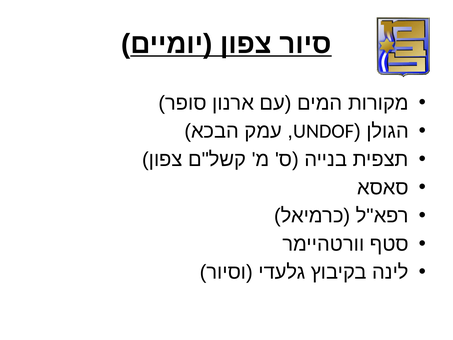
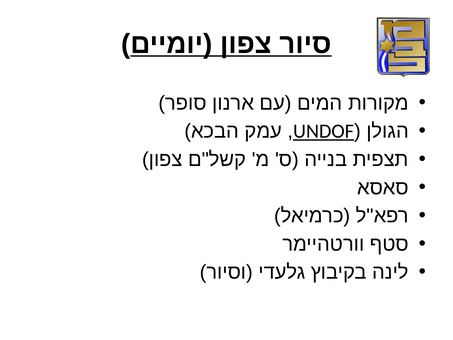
UNDOF underline: none -> present (324, 131)
